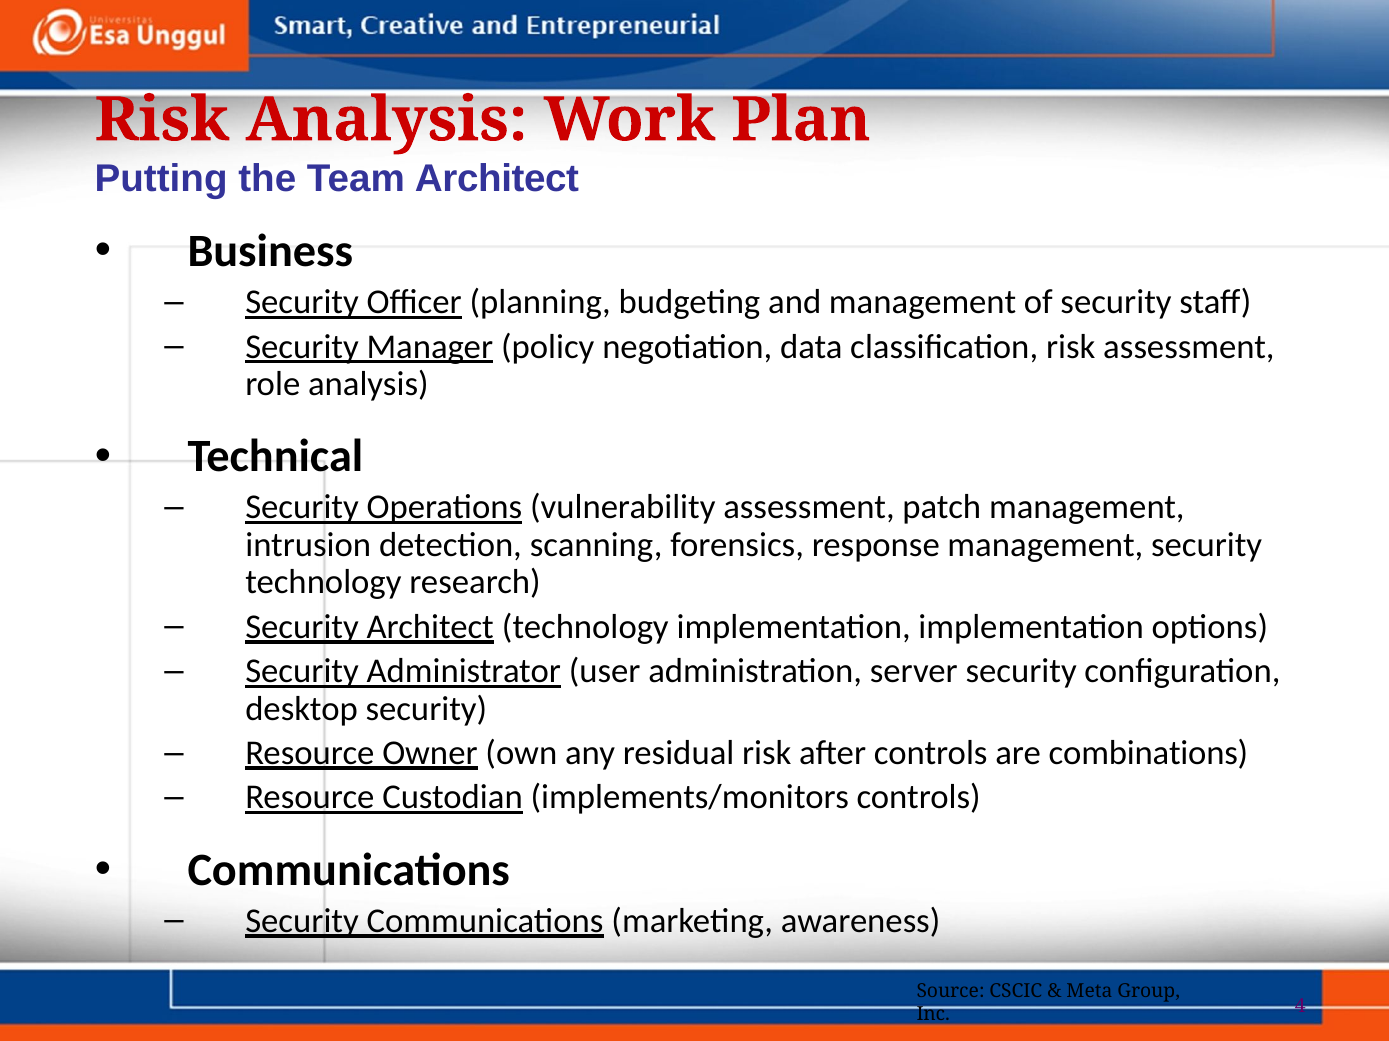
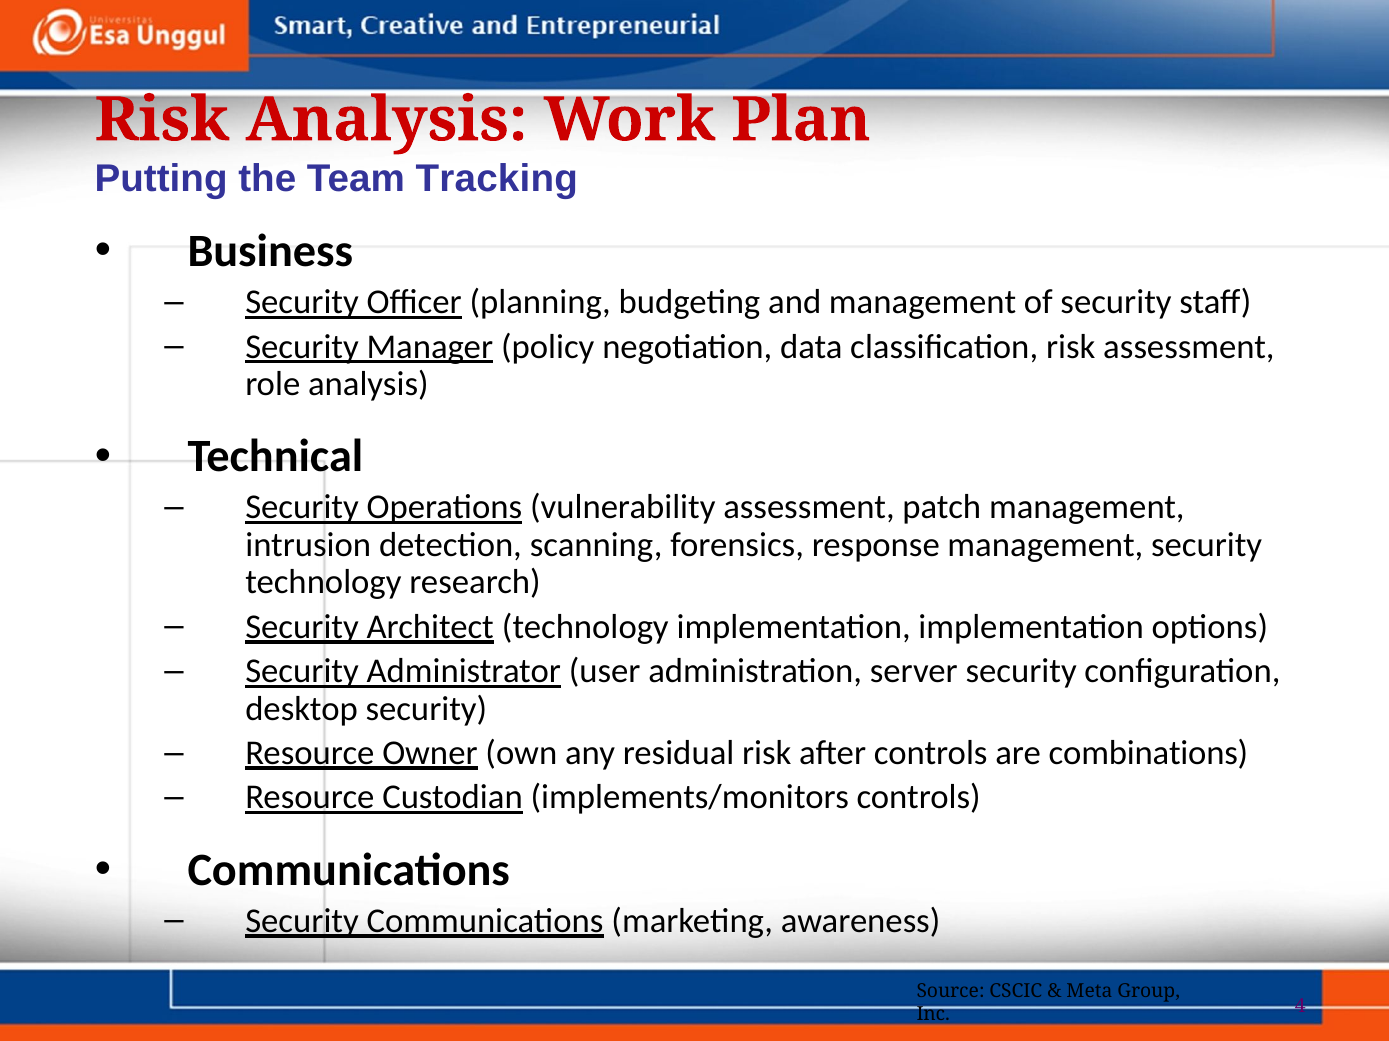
Team Architect: Architect -> Tracking (497, 179)
